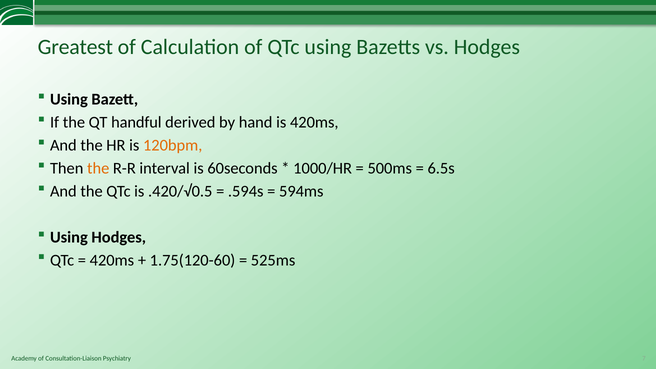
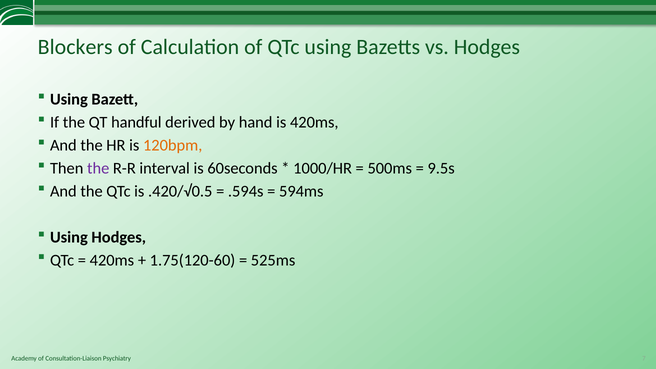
Greatest: Greatest -> Blockers (75, 47)
the colour: orange -> purple (98, 168)
6.5s: 6.5s -> 9.5s (441, 168)
